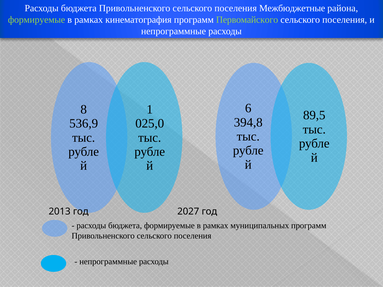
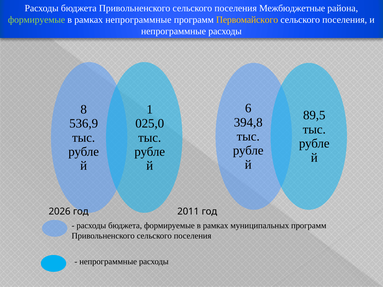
рамках кинематография: кинематография -> непрограммные (138, 20)
Первомайского colour: light green -> yellow (247, 20)
2013: 2013 -> 2026 (60, 212)
2027: 2027 -> 2011 (188, 212)
